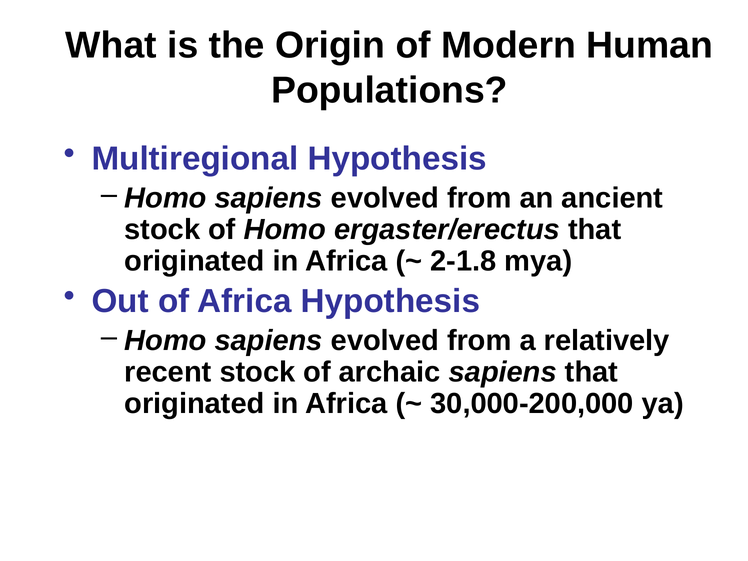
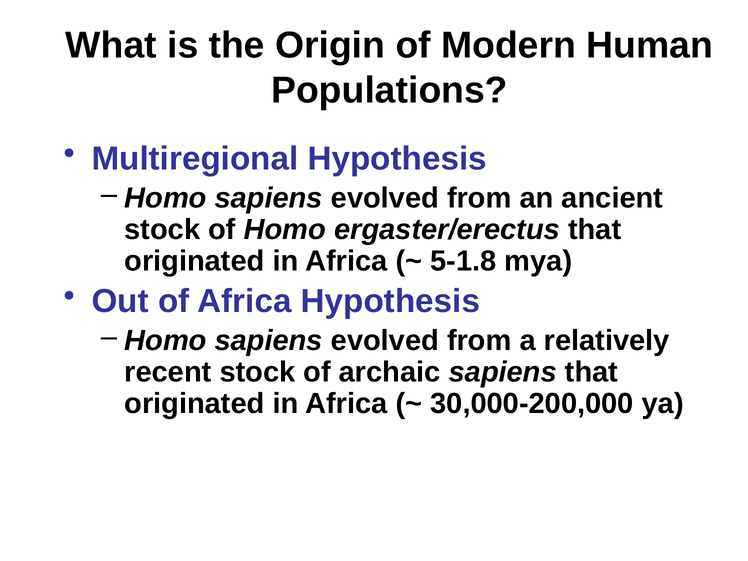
2-1.8: 2-1.8 -> 5-1.8 (463, 261)
